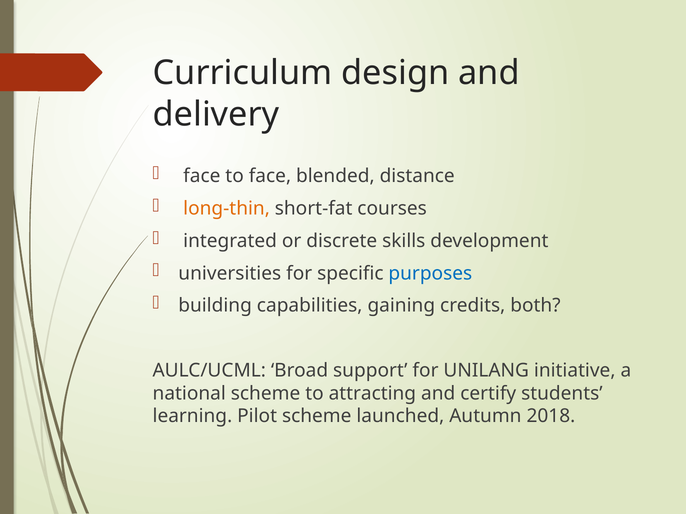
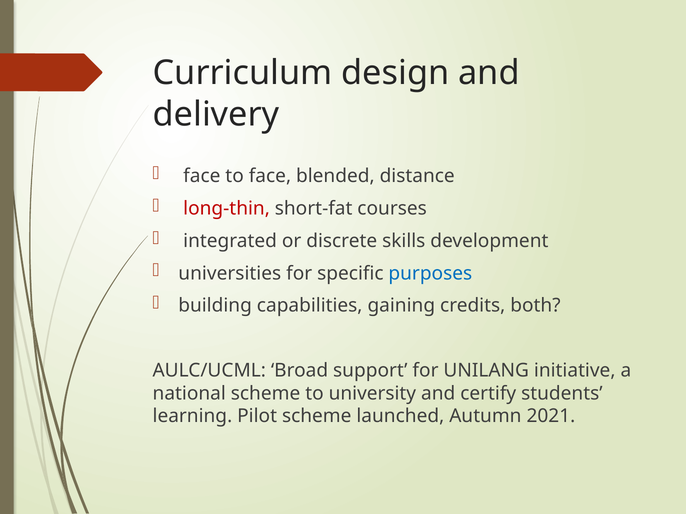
long-thin colour: orange -> red (227, 209)
attracting: attracting -> university (372, 394)
2018: 2018 -> 2021 (551, 416)
